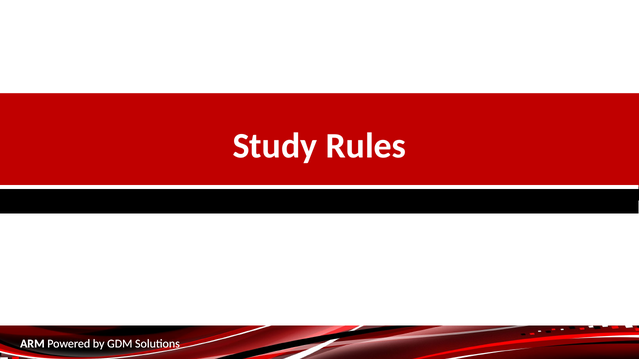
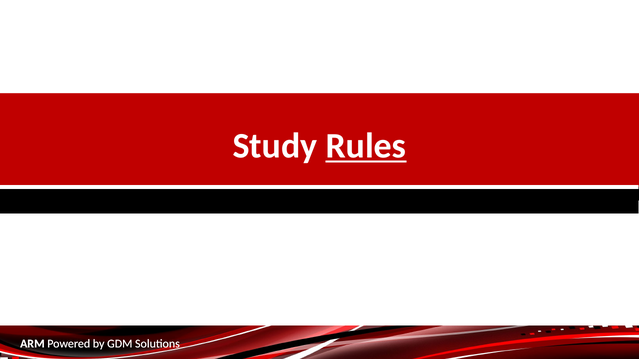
Rules underline: none -> present (366, 146)
